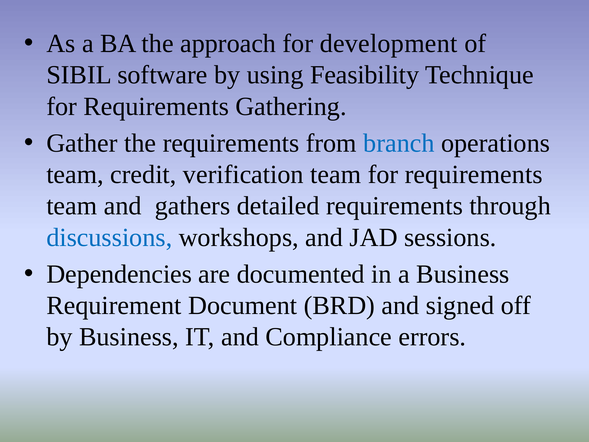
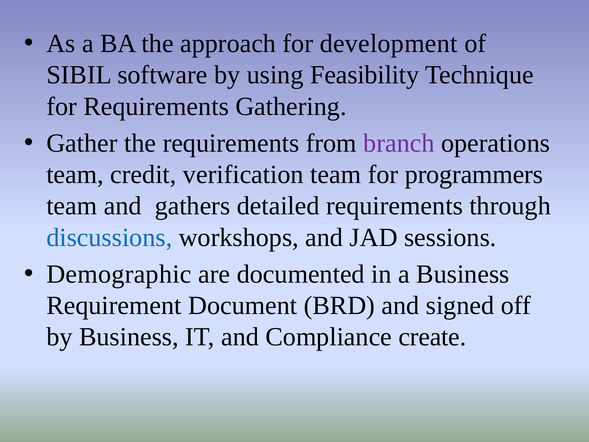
branch colour: blue -> purple (399, 143)
team for requirements: requirements -> programmers (474, 174)
Dependencies: Dependencies -> Demographic (119, 274)
errors: errors -> create (432, 337)
